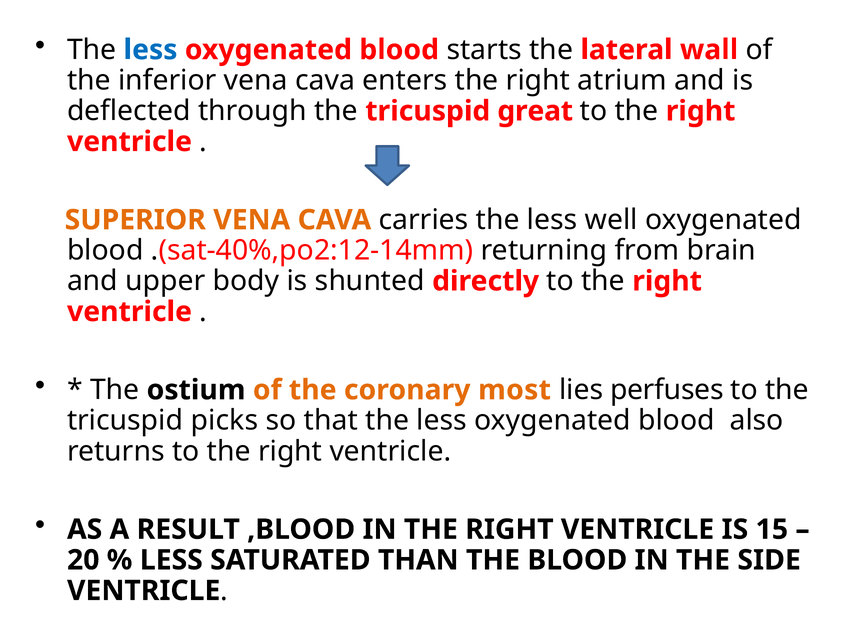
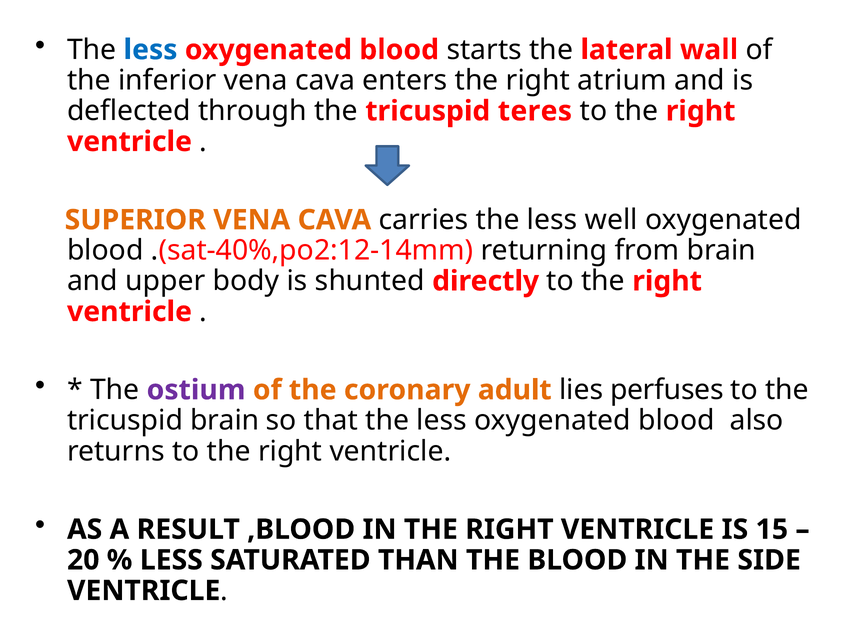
great: great -> teres (535, 111)
ostium colour: black -> purple (196, 390)
most: most -> adult (515, 390)
tricuspid picks: picks -> brain (225, 421)
